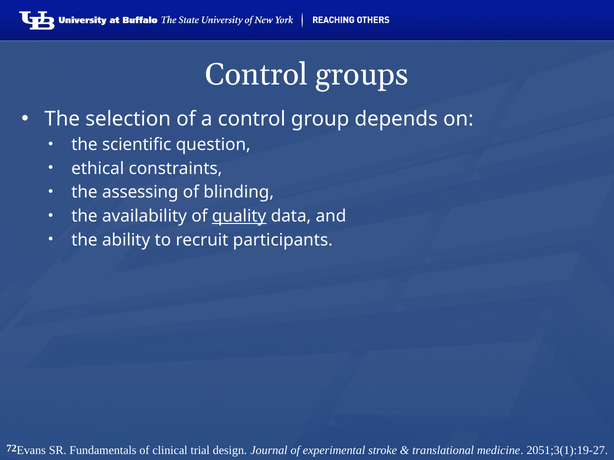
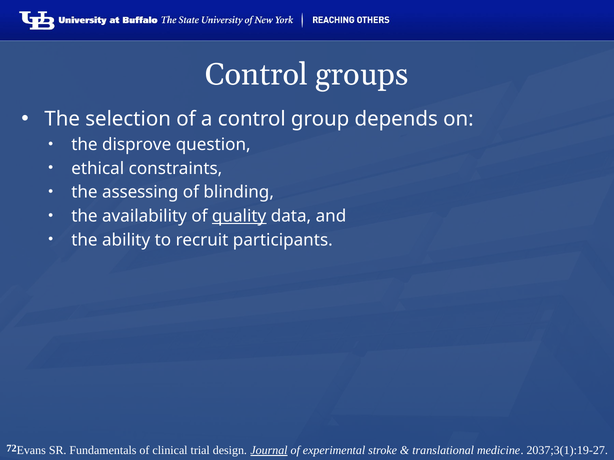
scientific: scientific -> disprove (137, 145)
Journal underline: none -> present (269, 451)
2051;3(1):19-27: 2051;3(1):19-27 -> 2037;3(1):19-27 (567, 451)
